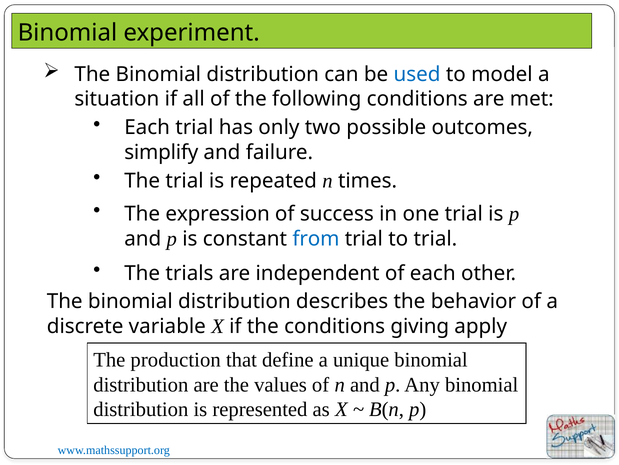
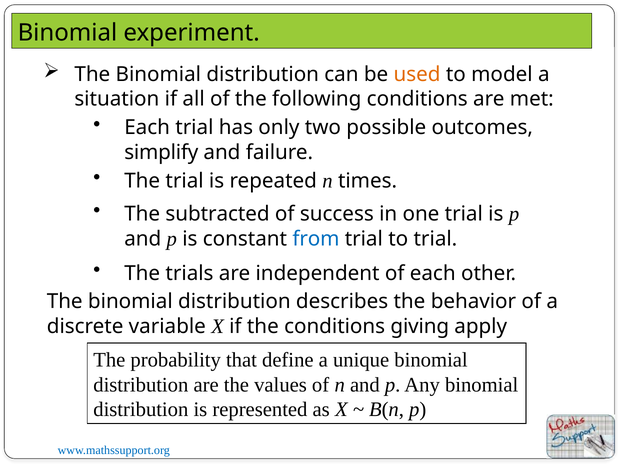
used colour: blue -> orange (417, 74)
expression: expression -> subtracted (218, 214)
production: production -> probability (176, 359)
